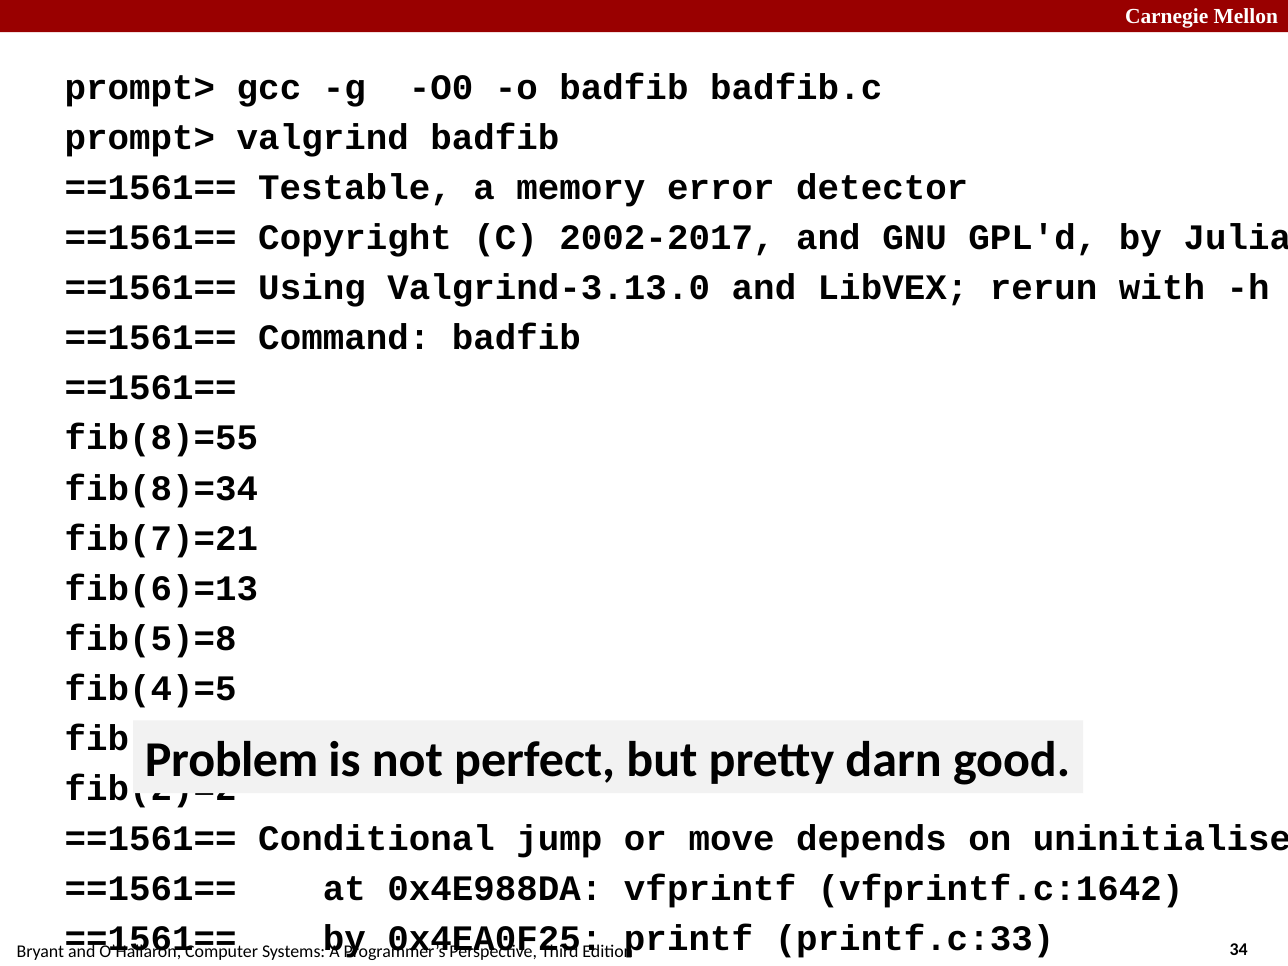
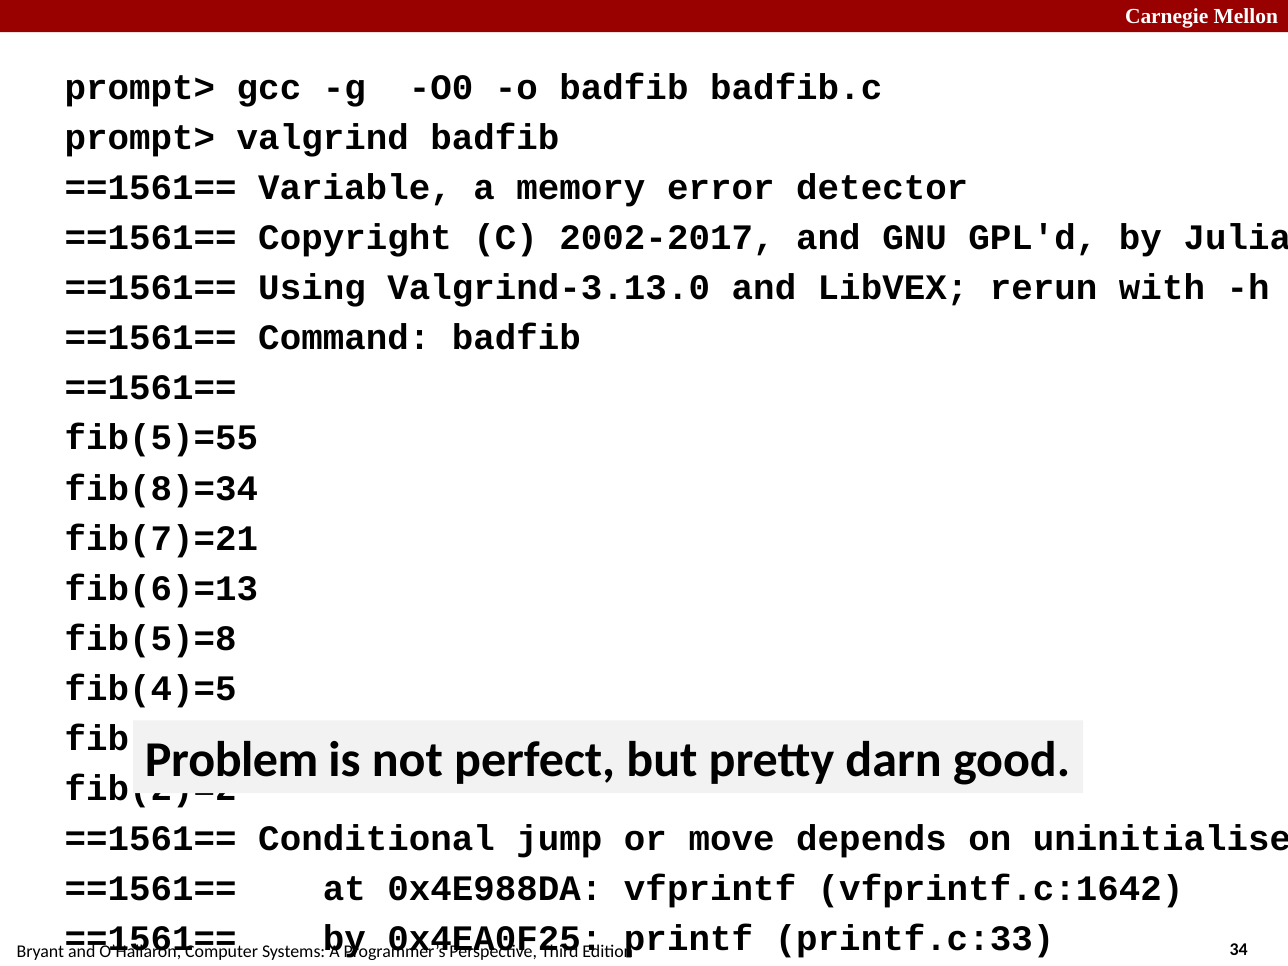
Testable: Testable -> Variable (355, 188)
fib(8)=55: fib(8)=55 -> fib(5)=55 (161, 438)
